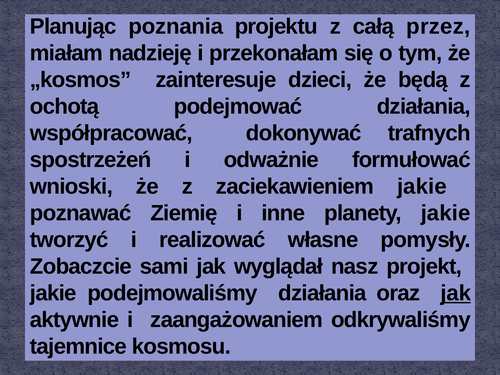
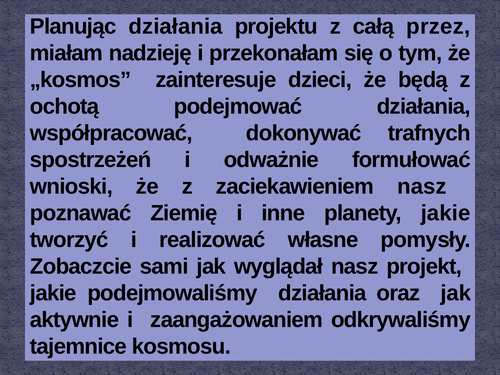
Planując poznania: poznania -> działania (176, 26)
zaciekawieniem jakie: jakie -> nasz (422, 186)
jak underline: present -> none (456, 293)
